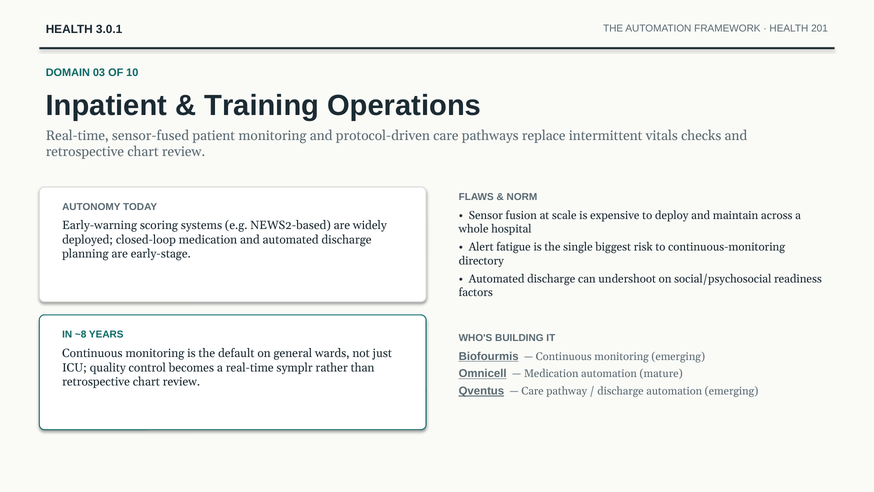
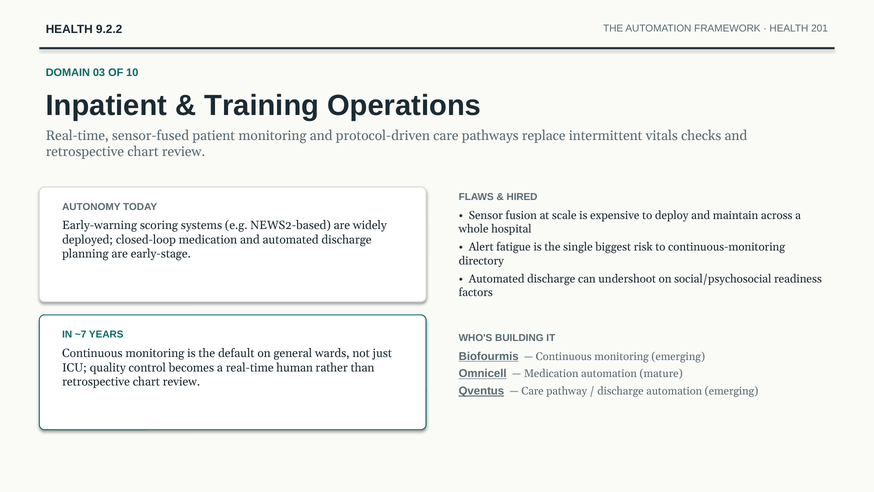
3.0.1: 3.0.1 -> 9.2.2 (109, 30)
NORM: NORM -> HIRED (522, 197)
~8: ~8 -> ~7 (81, 334)
symplr: symplr -> human (295, 367)
